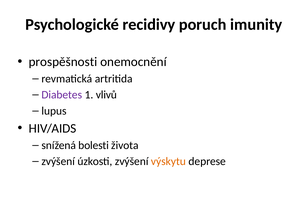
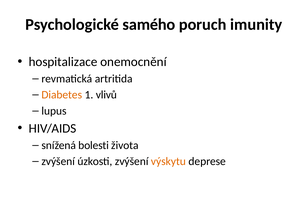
recidivy: recidivy -> samého (149, 24)
prospěšnosti: prospěšnosti -> hospitalizace (63, 62)
Diabetes colour: purple -> orange (62, 95)
